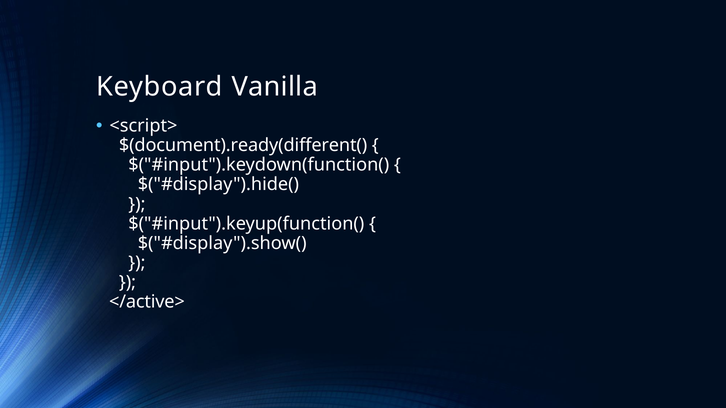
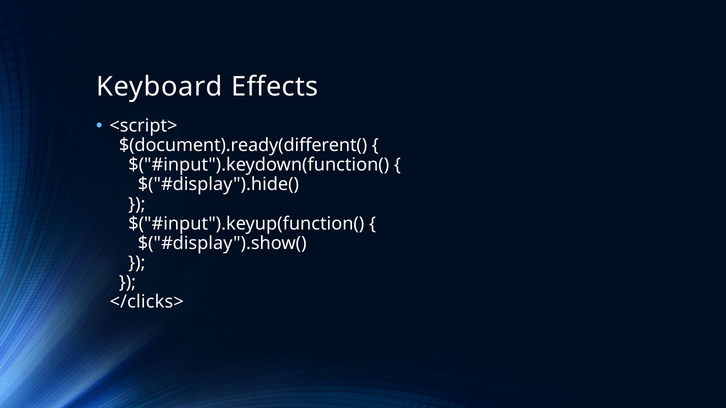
Vanilla: Vanilla -> Effects (275, 87)
</active>: </active> -> </clicks> (147, 302)
